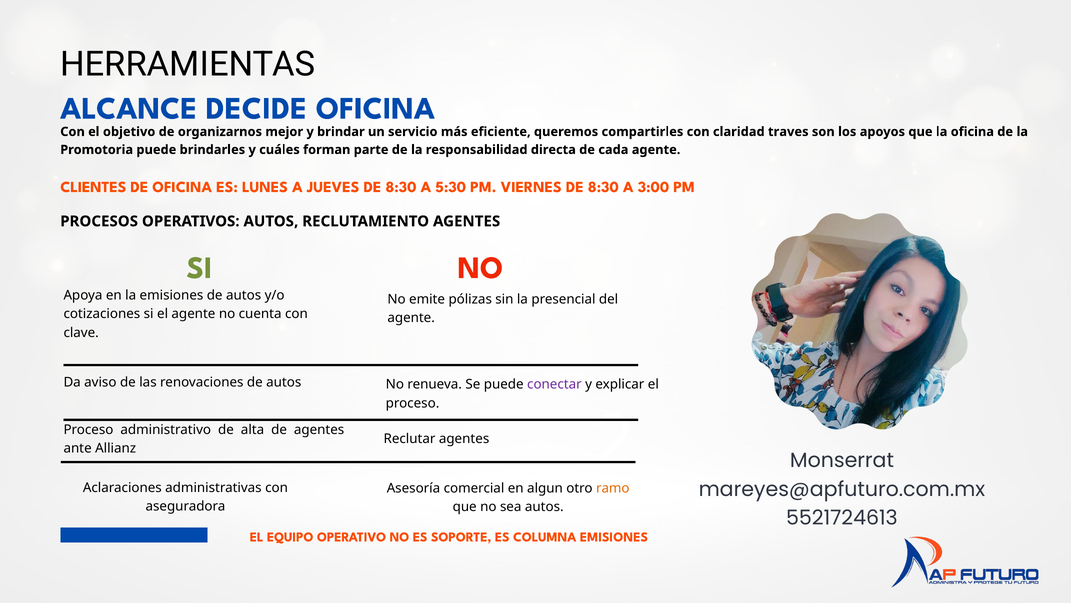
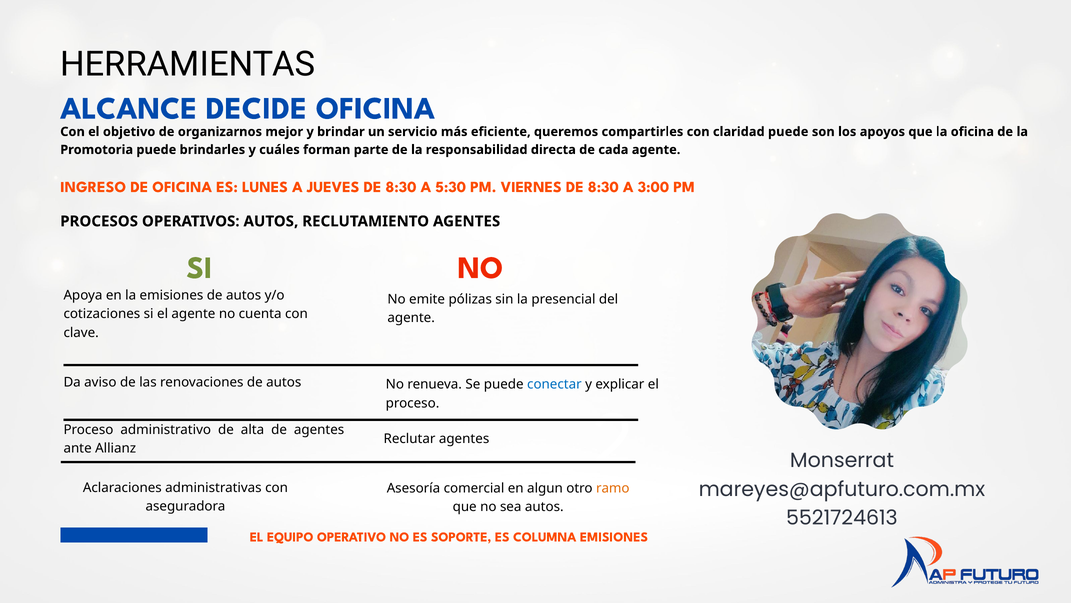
claridad traves: traves -> puede (788, 132)
CLIENTES: CLIENTES -> INGRESO (93, 187)
conectar colour: purple -> blue (554, 384)
